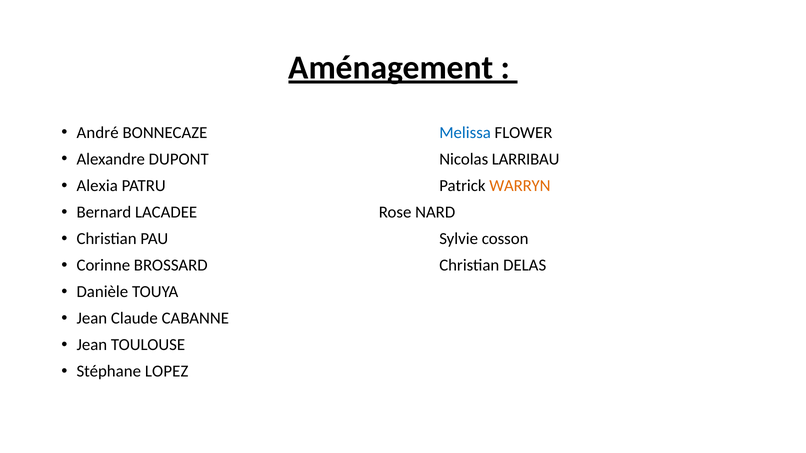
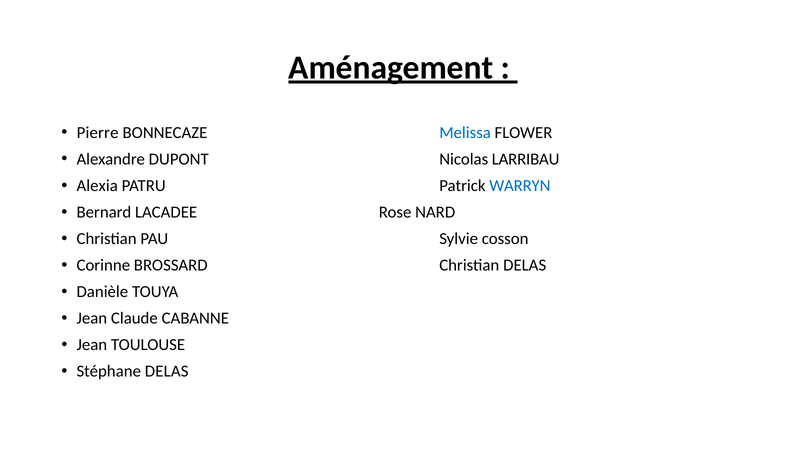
André: André -> Pierre (98, 133)
WARRYN colour: orange -> blue (520, 186)
Stéphane LOPEZ: LOPEZ -> DELAS (167, 372)
